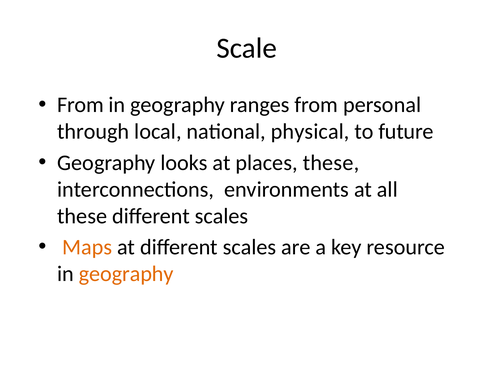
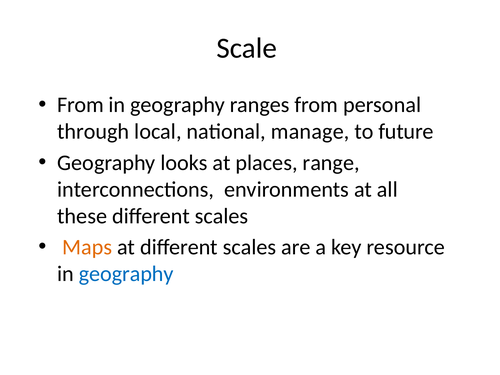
physical: physical -> manage (310, 132)
places these: these -> range (331, 163)
geography colour: orange -> blue (126, 274)
